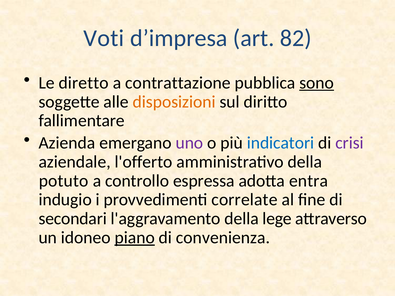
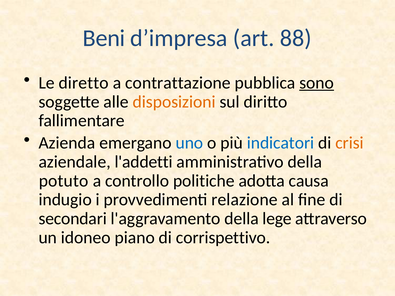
Voti: Voti -> Beni (104, 38)
82: 82 -> 88 (296, 38)
uno colour: purple -> blue (189, 143)
crisi colour: purple -> orange (349, 143)
l'offerto: l'offerto -> l'addetti (144, 162)
espressa: espressa -> politiche (204, 181)
entra: entra -> causa (309, 181)
correlate: correlate -> relazione (245, 200)
piano underline: present -> none (135, 238)
convenienza: convenienza -> corrispettivo (223, 238)
